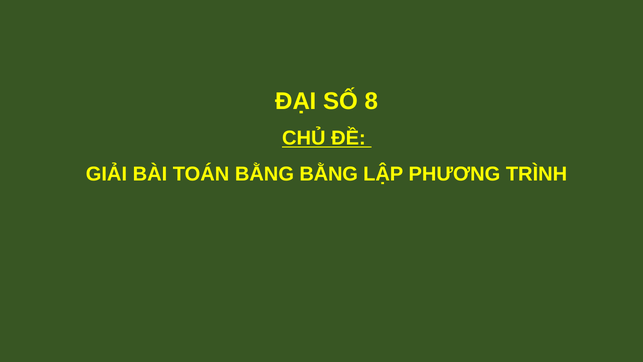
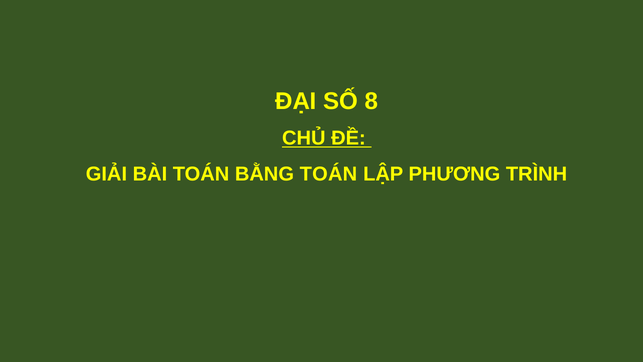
BẰNG BẰNG: BẰNG -> TOÁN (328, 174)
